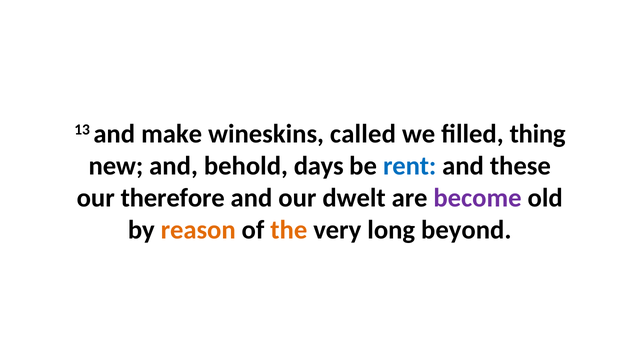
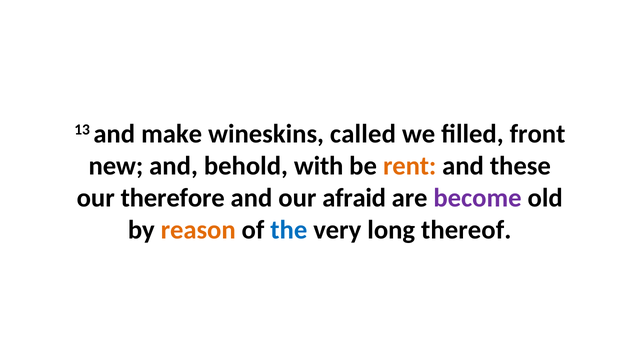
thing: thing -> front (537, 134)
days: days -> with (319, 166)
rent colour: blue -> orange (410, 166)
dwelt: dwelt -> afraid (354, 198)
the colour: orange -> blue (289, 230)
beyond: beyond -> thereof (466, 230)
